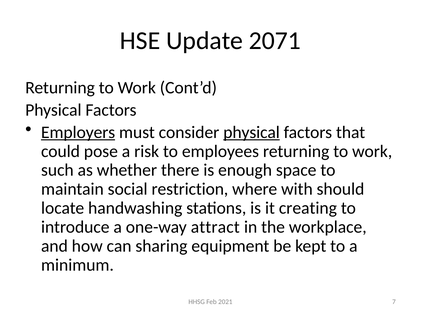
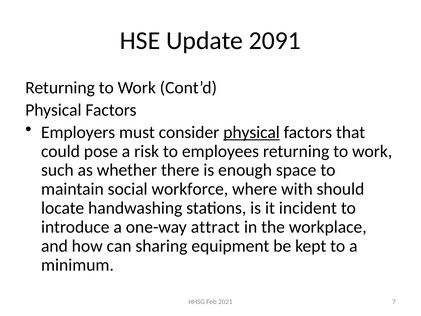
2071: 2071 -> 2091 (275, 41)
Employers underline: present -> none (78, 132)
restriction: restriction -> workforce (190, 189)
creating: creating -> incident (308, 208)
